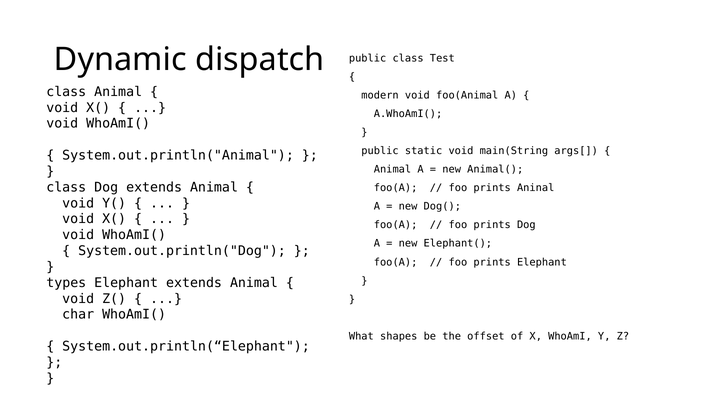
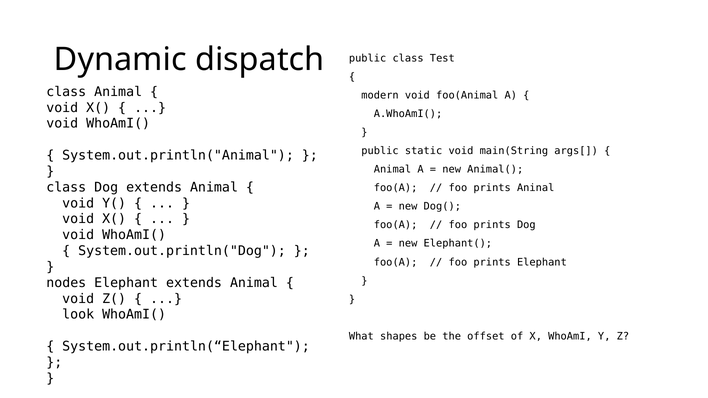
types: types -> nodes (66, 283)
char: char -> look (78, 315)
